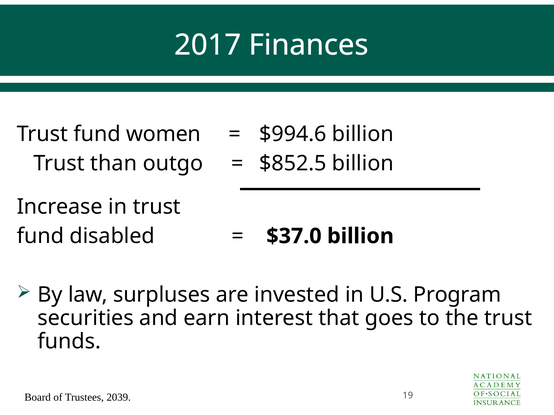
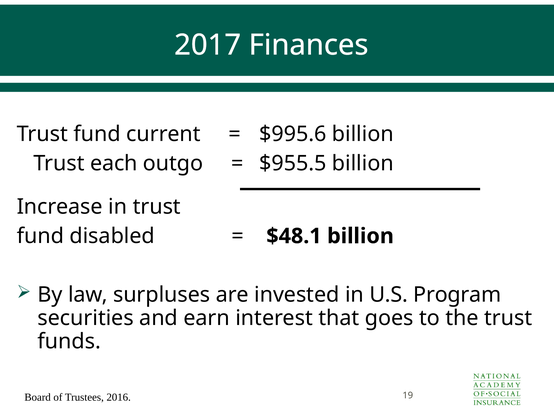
women: women -> current (163, 134)
$994.6: $994.6 -> $995.6 (293, 134)
than: than -> each (114, 164)
$852.5: $852.5 -> $955.5 (293, 164)
$37.0: $37.0 -> $48.1 (294, 236)
2039: 2039 -> 2016 (119, 398)
